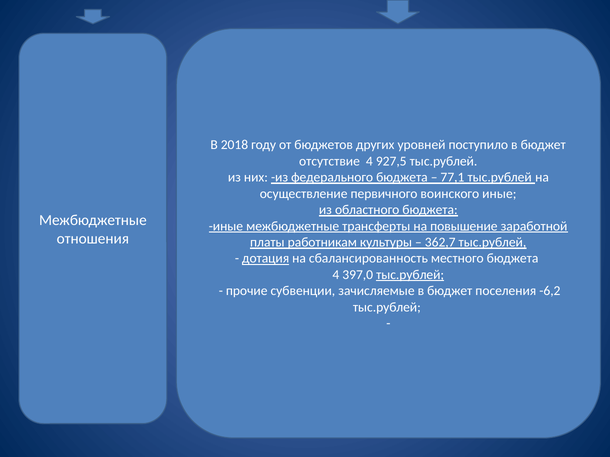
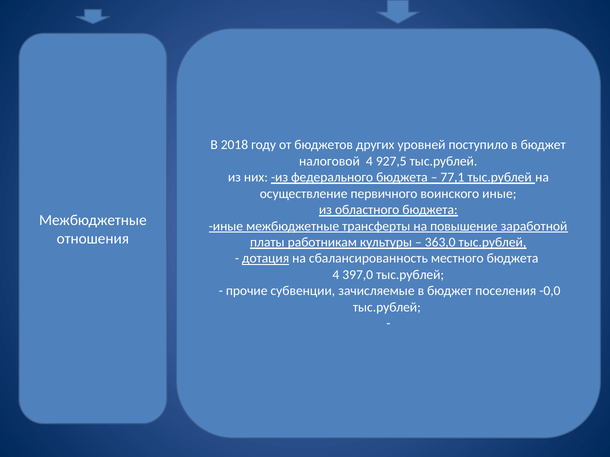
отсутствие: отсутствие -> налоговой (329, 161)
362,7: 362,7 -> 363,0 (440, 243)
тыс.рублей underline: present -> none (410, 275)
-6,2: -6,2 -> -0,0 (550, 291)
